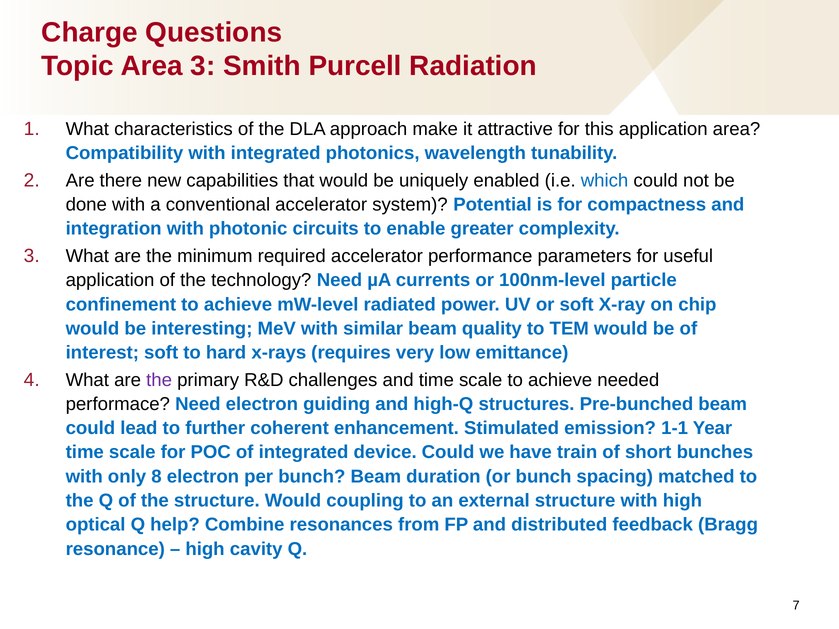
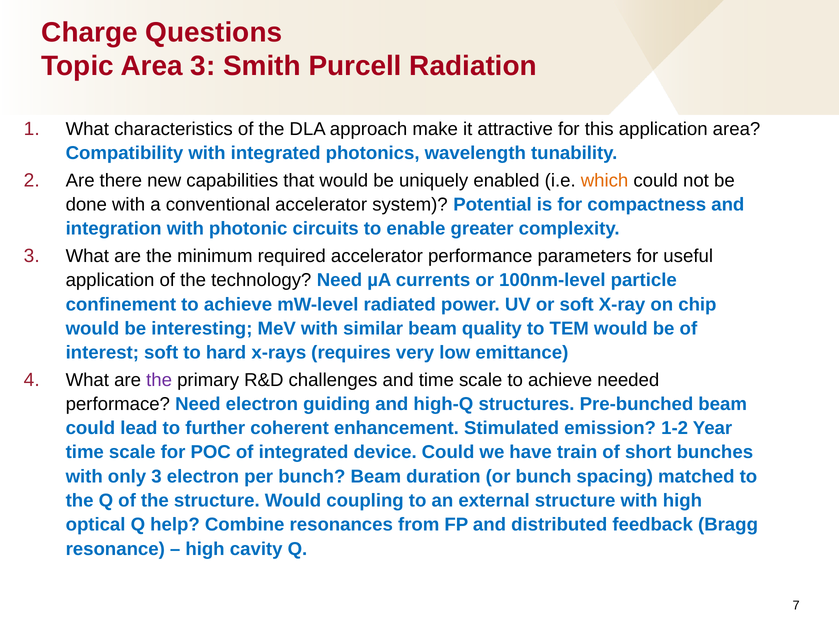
which colour: blue -> orange (605, 181)
1-1: 1-1 -> 1-2 (675, 428)
only 8: 8 -> 3 (156, 477)
